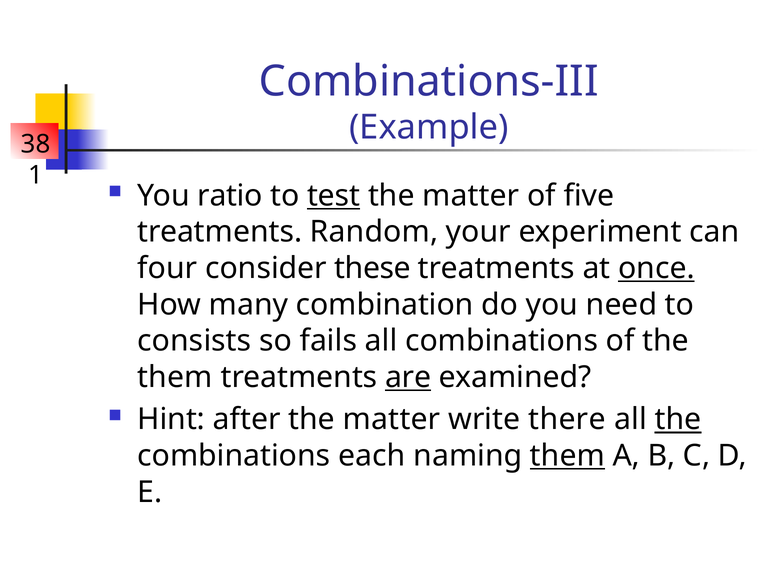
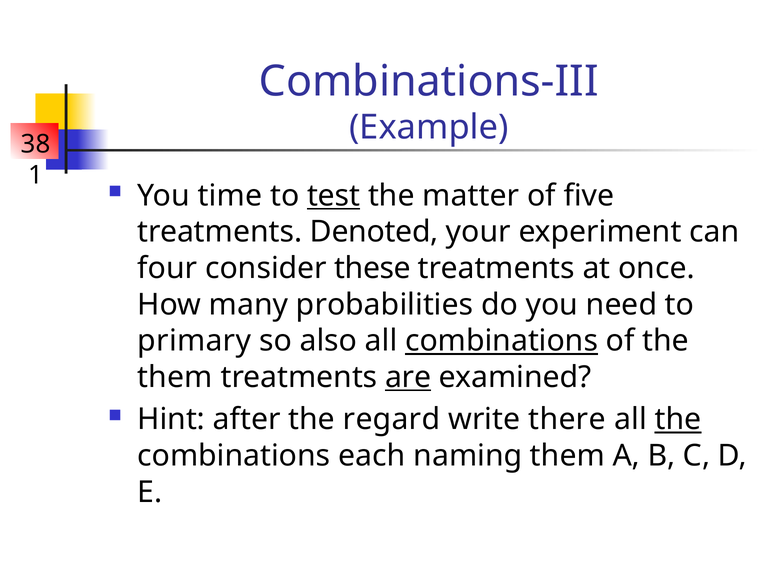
ratio: ratio -> time (230, 196)
Random: Random -> Denoted (374, 232)
once underline: present -> none (656, 268)
combination: combination -> probabilities (385, 304)
consists: consists -> primary (194, 341)
fails: fails -> also (328, 341)
combinations underline: none -> present (502, 341)
after the matter: matter -> regard (392, 419)
them underline: present -> none (567, 456)
